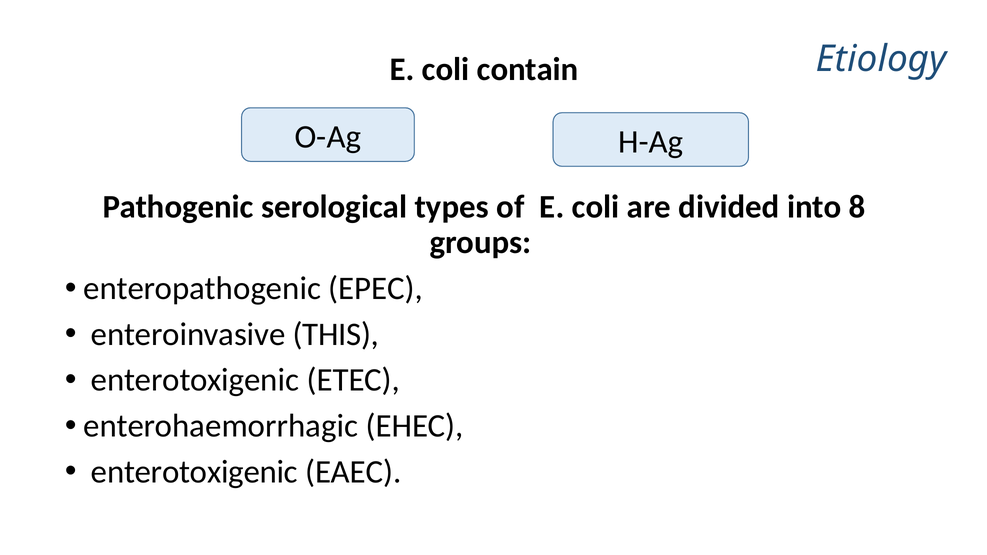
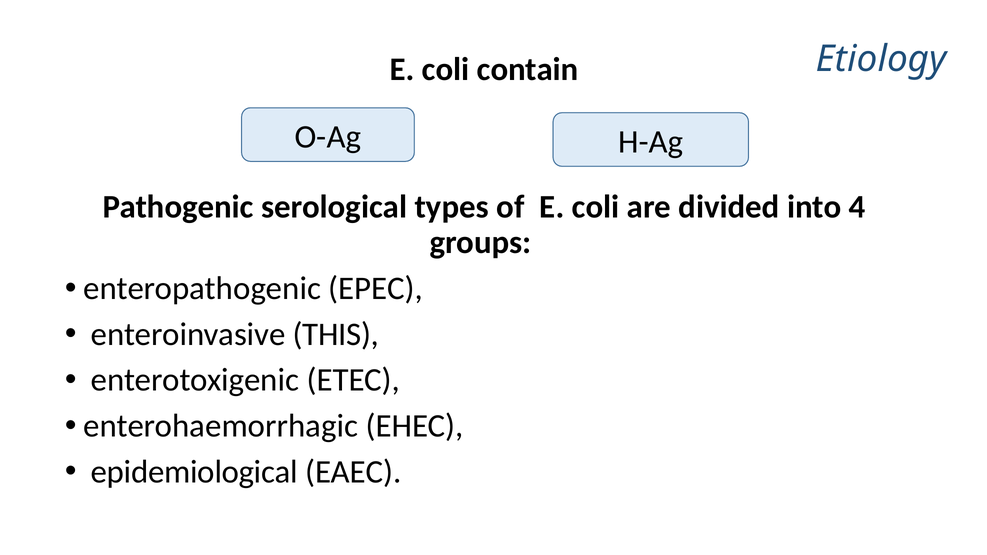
8: 8 -> 4 (857, 207)
enterotoxigenic: enterotoxigenic -> epidemiological (194, 472)
